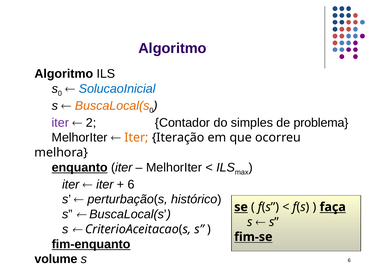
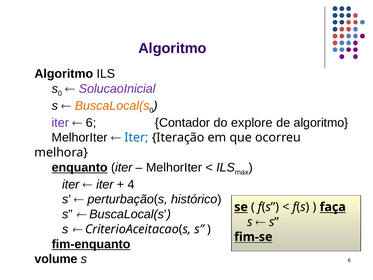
SolucaoInicial colour: blue -> purple (117, 89)
2: 2 -> 6 (91, 123)
simples: simples -> explore (252, 123)
de problema: problema -> algoritmo (321, 123)
Iter colour: orange -> blue (136, 137)
6: 6 -> 4 (131, 184)
